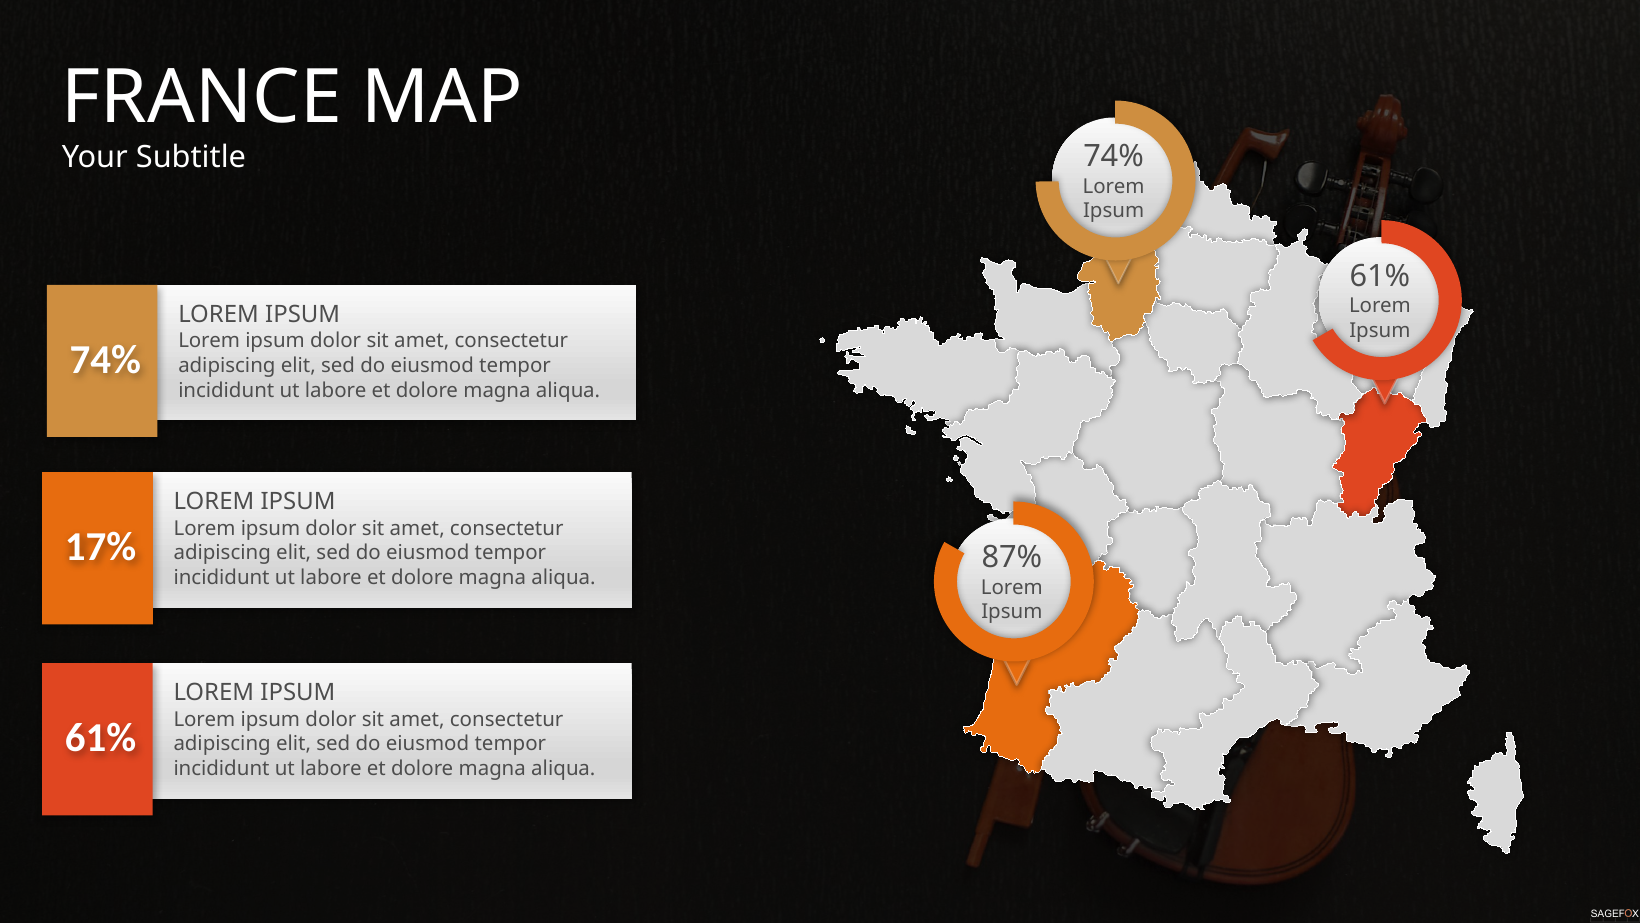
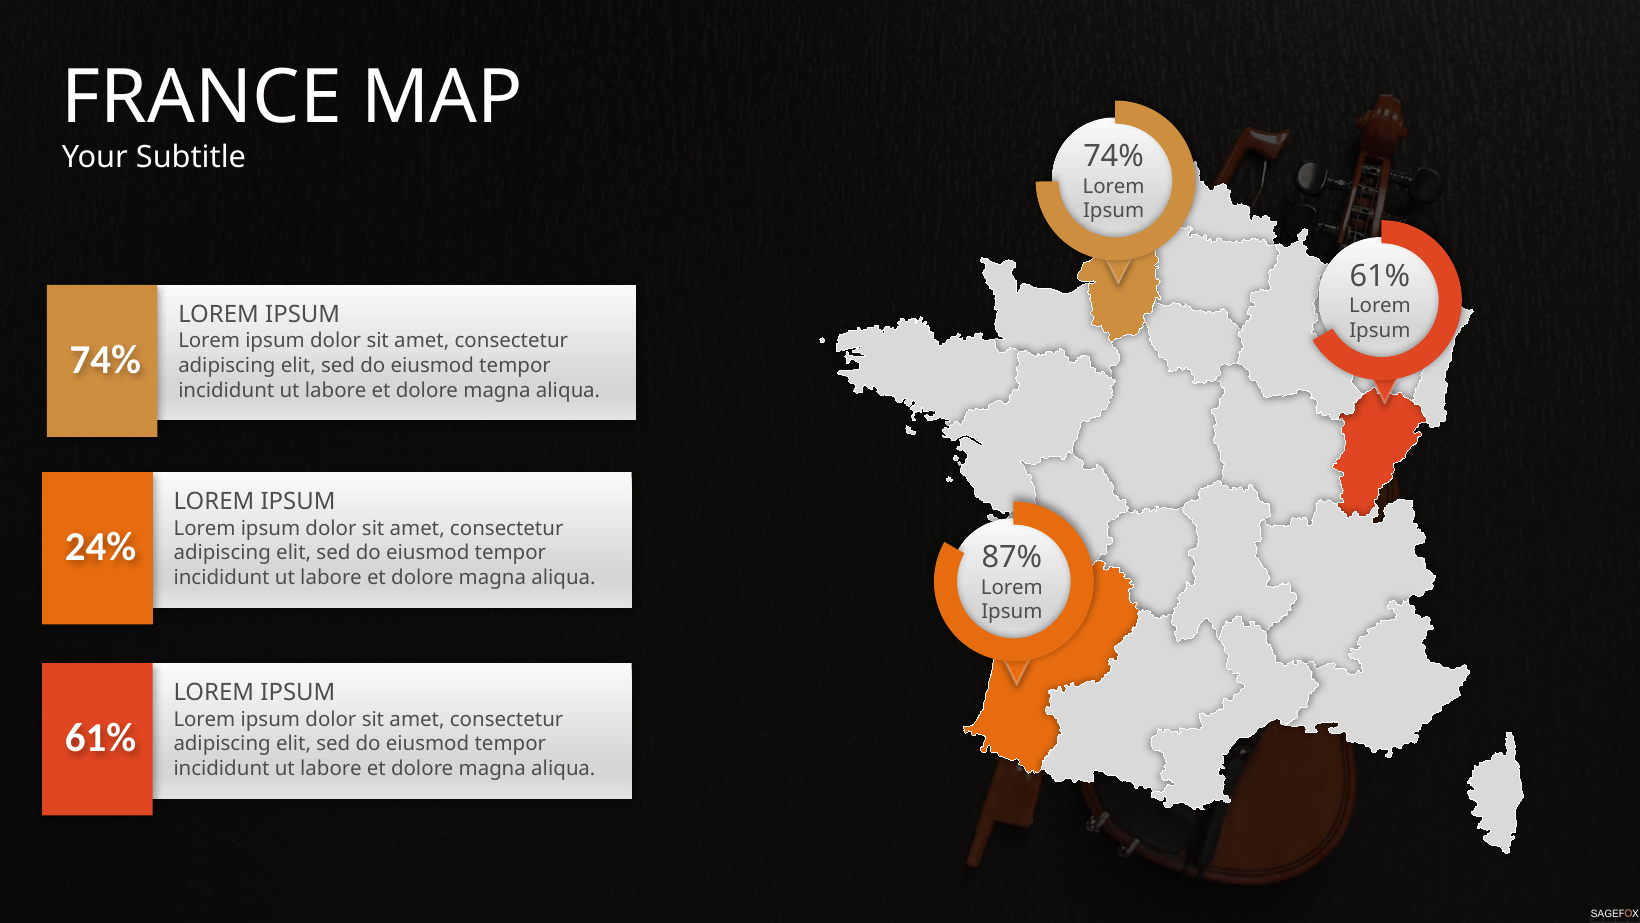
17%: 17% -> 24% (101, 547)
